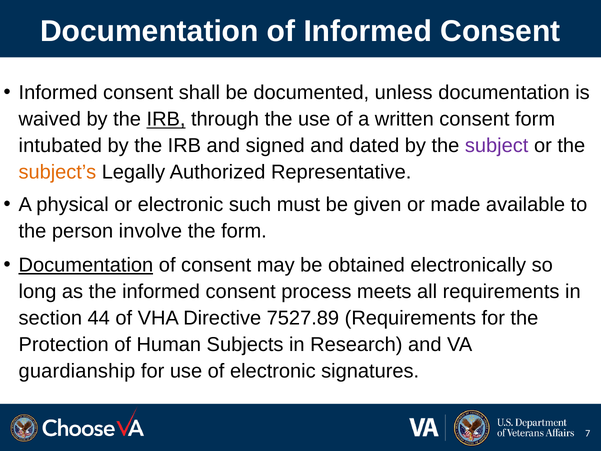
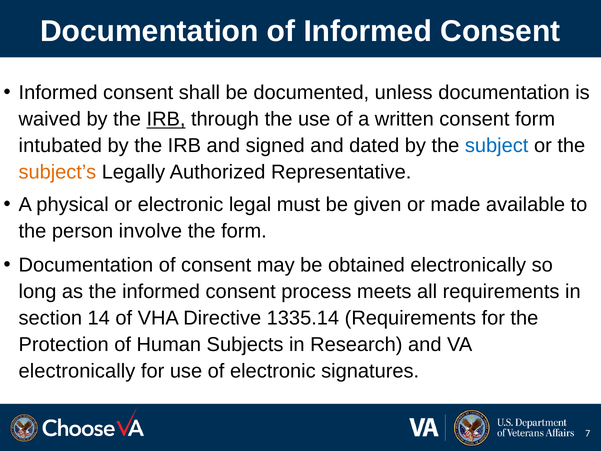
subject colour: purple -> blue (497, 146)
such: such -> legal (250, 205)
Documentation underline: present -> none (86, 265)
44: 44 -> 14 (99, 318)
7527.89: 7527.89 -> 1335.14 (303, 318)
guardianship: guardianship -> electronically (77, 371)
